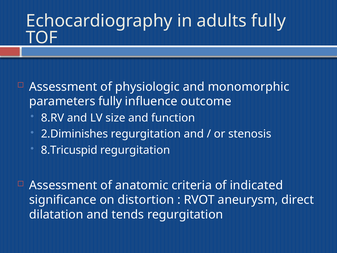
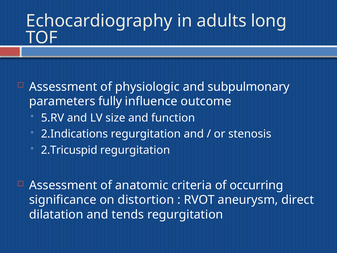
adults fully: fully -> long (269, 21)
monomorphic: monomorphic -> subpulmonary (249, 87)
8.RV: 8.RV -> 5.RV (53, 118)
2.Diminishes: 2.Diminishes -> 2.Indications (74, 134)
8.Tricuspid: 8.Tricuspid -> 2.Tricuspid (69, 150)
indicated: indicated -> occurring (256, 185)
